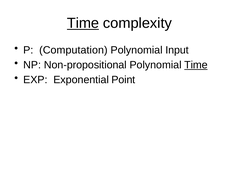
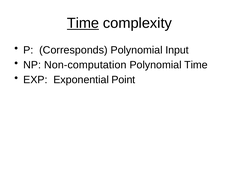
Computation: Computation -> Corresponds (73, 50)
Non-propositional: Non-propositional -> Non-computation (85, 65)
Time underline: present -> none (196, 65)
